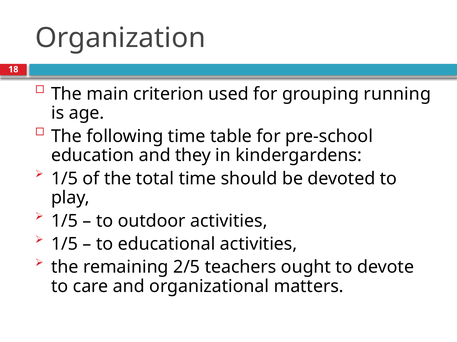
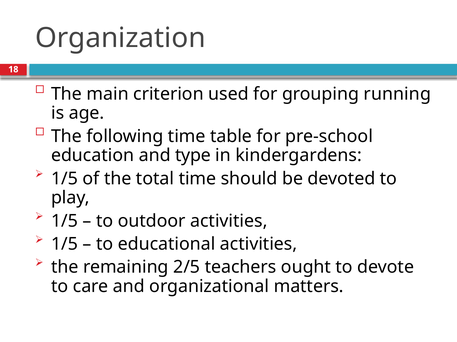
they: they -> type (193, 156)
